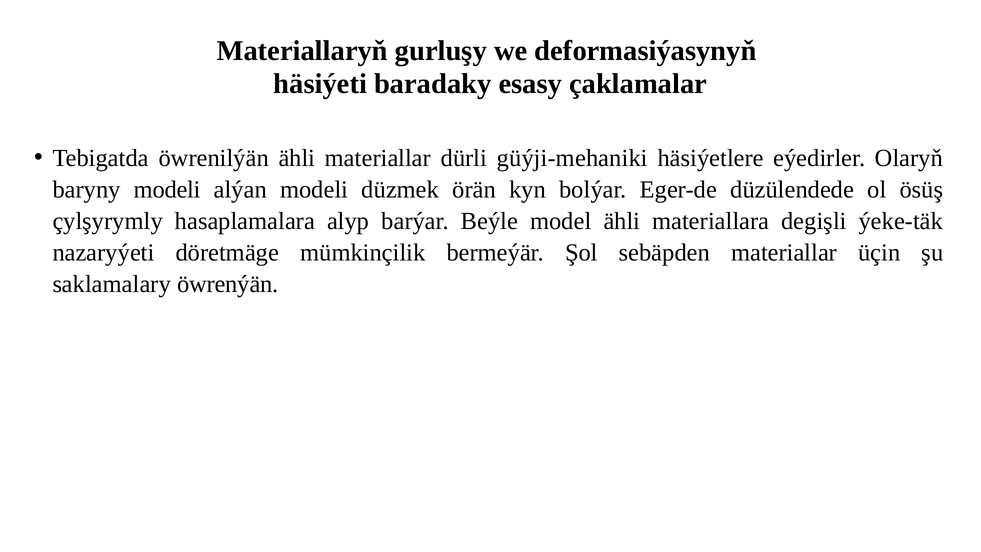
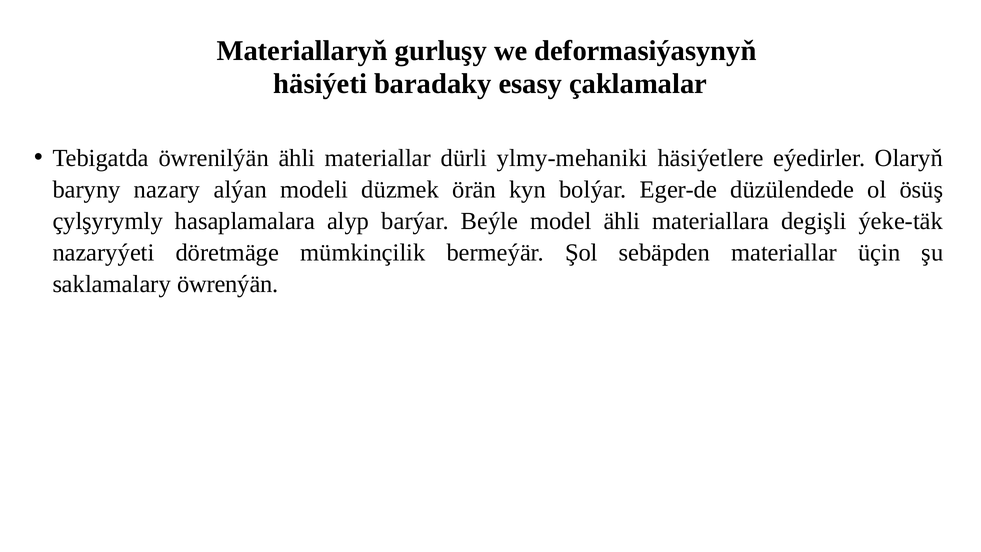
güýji-mehaniki: güýji-mehaniki -> ylmy-mehaniki (572, 158)
baryny modeli: modeli -> nazary (167, 190)
